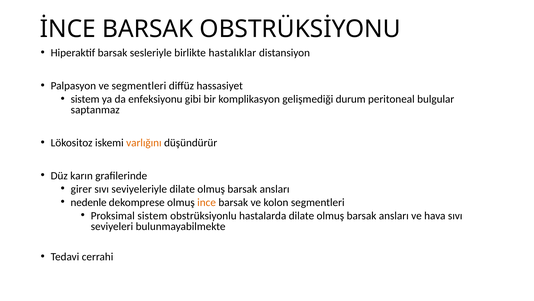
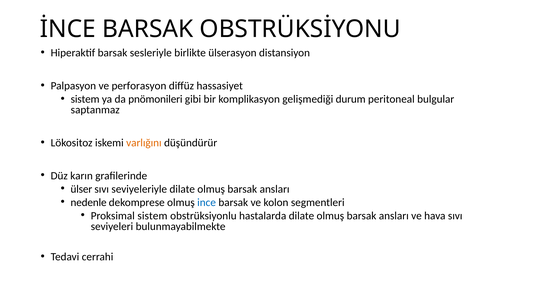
hastalıklar: hastalıklar -> ülserasyon (232, 53)
ve segmentleri: segmentleri -> perforasyon (139, 86)
enfeksiyonu: enfeksiyonu -> pnömonileri (155, 99)
girer: girer -> ülser (81, 189)
ince colour: orange -> blue (207, 202)
